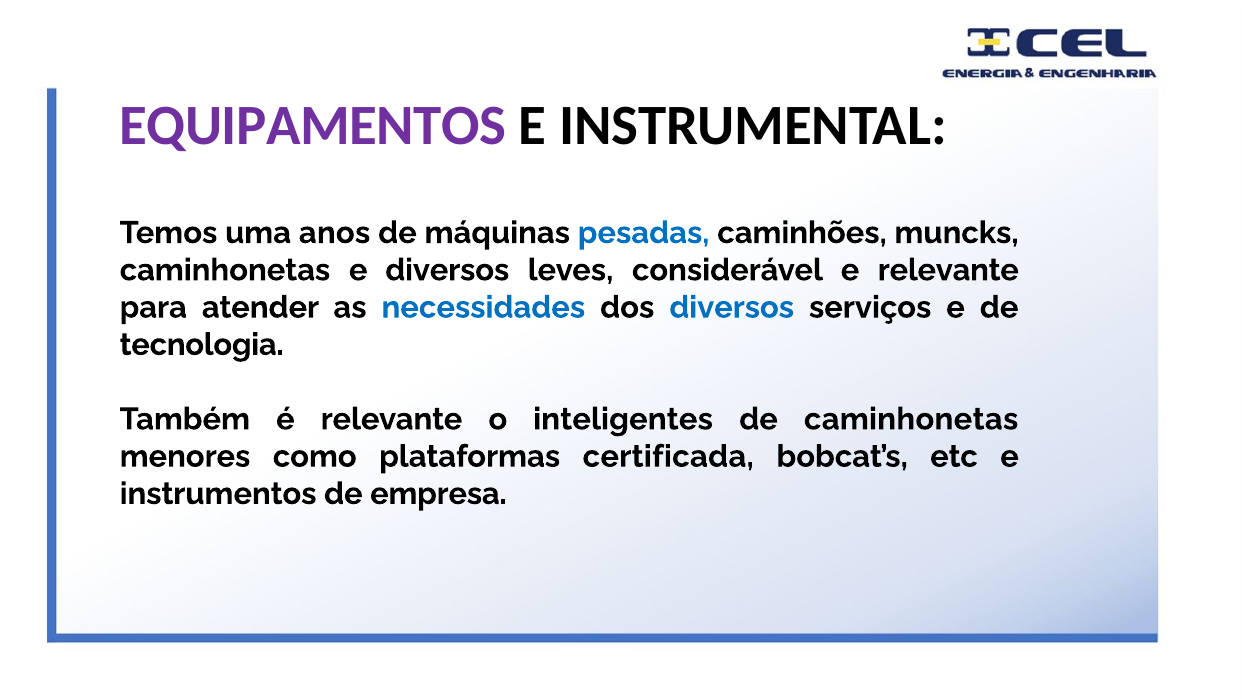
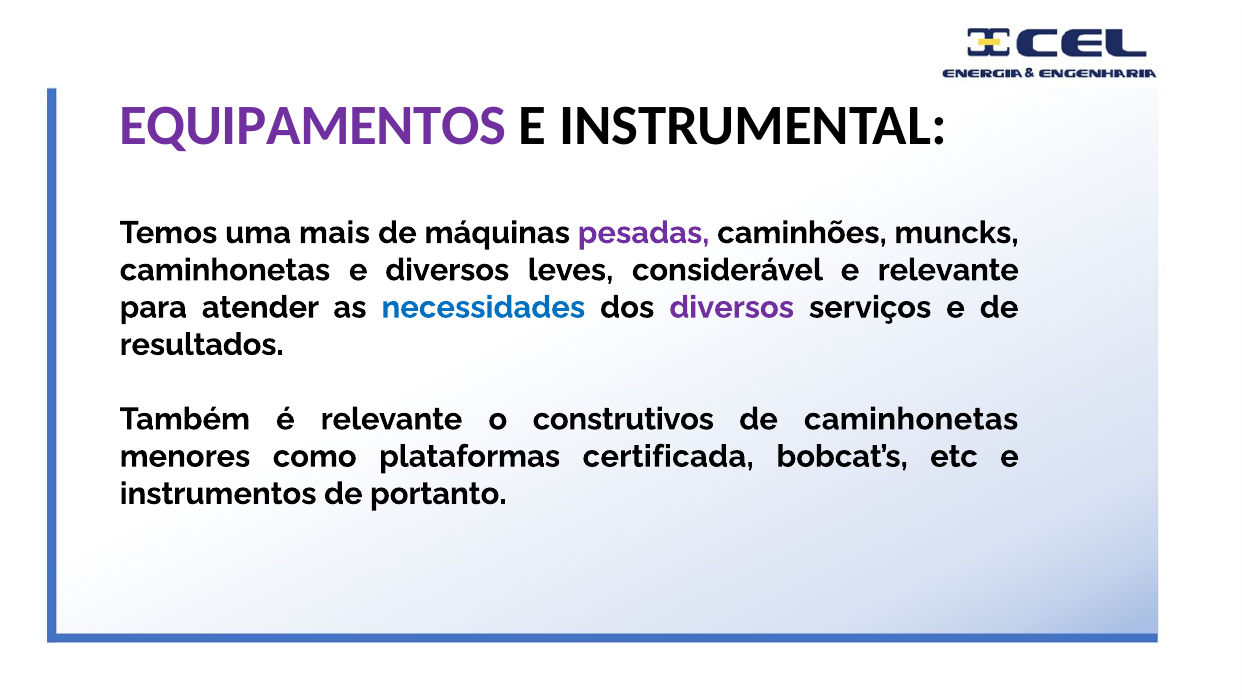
anos: anos -> mais (334, 233)
pesadas colour: blue -> purple (644, 233)
diversos colour: blue -> purple (732, 307)
tecnologia: tecnologia -> resultados (201, 344)
inteligentes: inteligentes -> construtivos (623, 419)
empresa: empresa -> portanto (438, 493)
